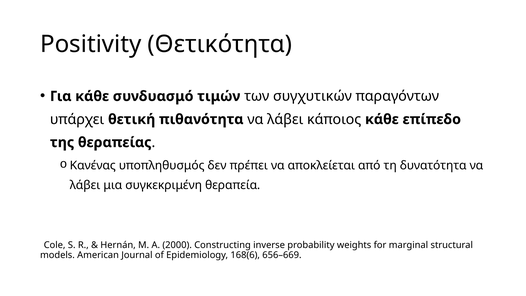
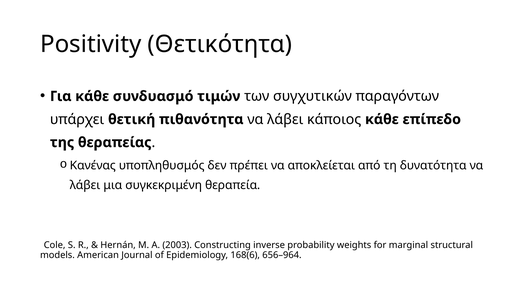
2000: 2000 -> 2003 (177, 245)
656–669: 656–669 -> 656–964 (282, 255)
